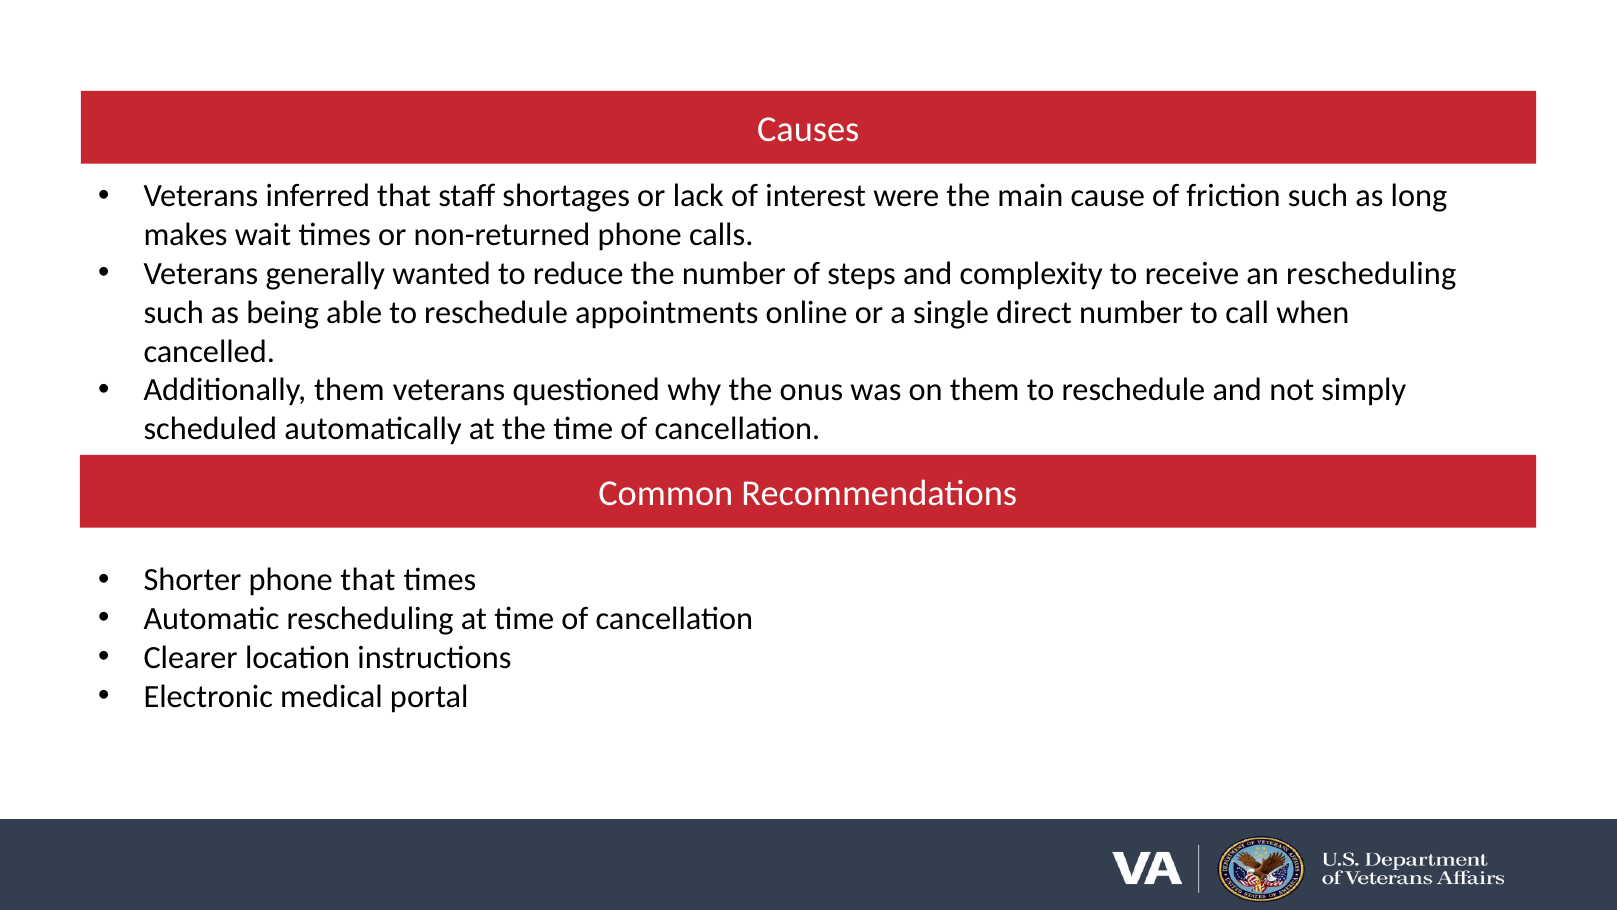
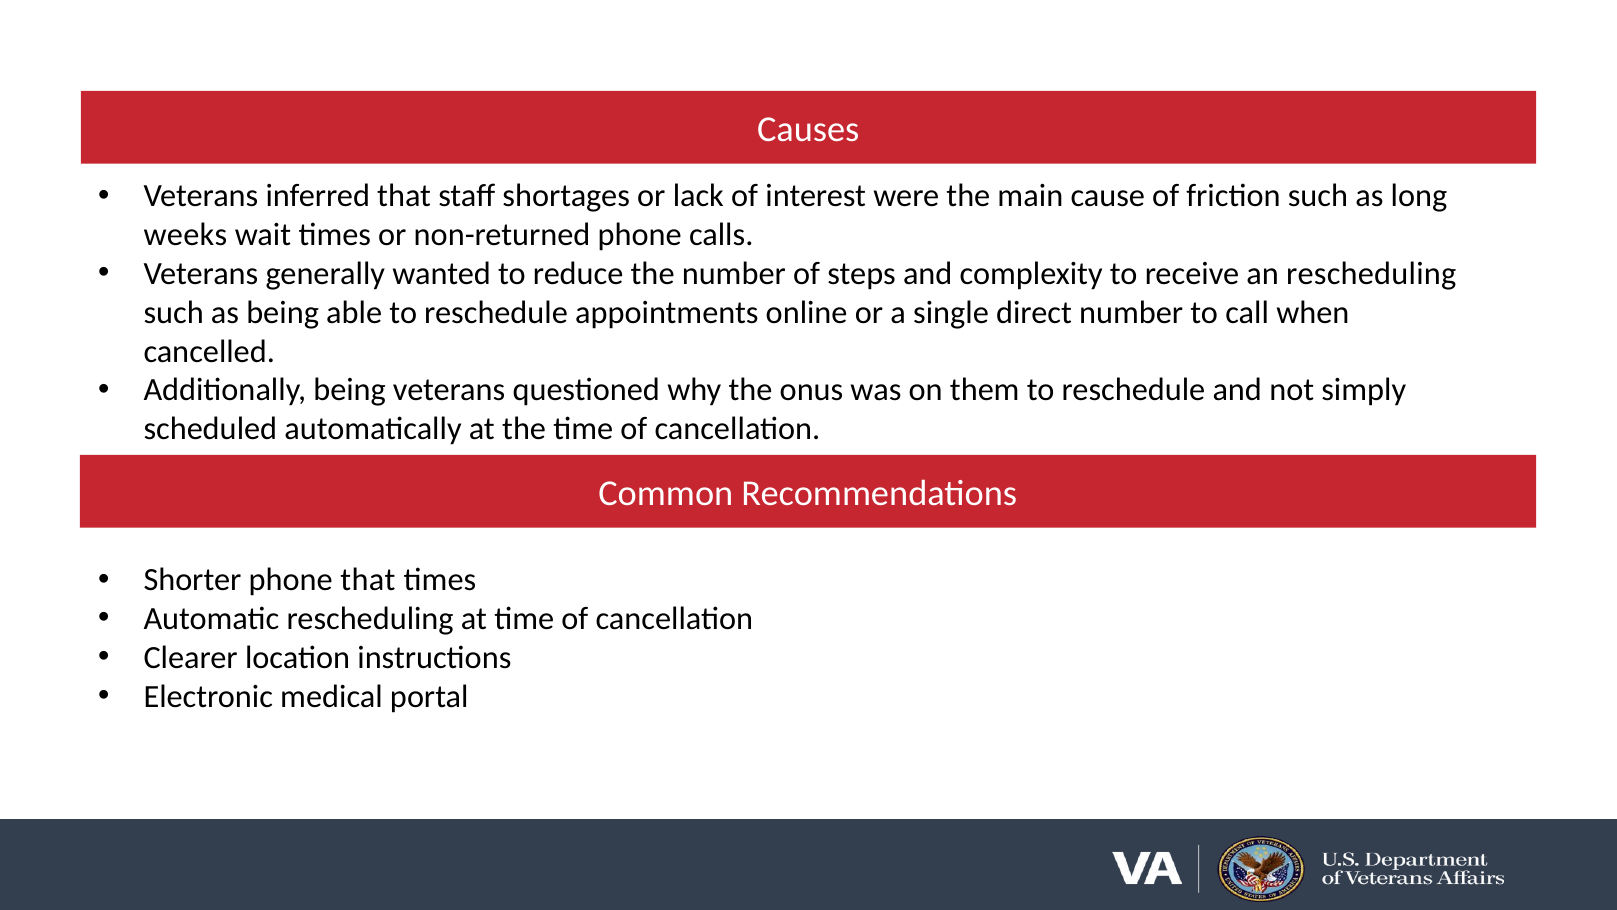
makes: makes -> weeks (185, 235)
Additionally them: them -> being (350, 390)
